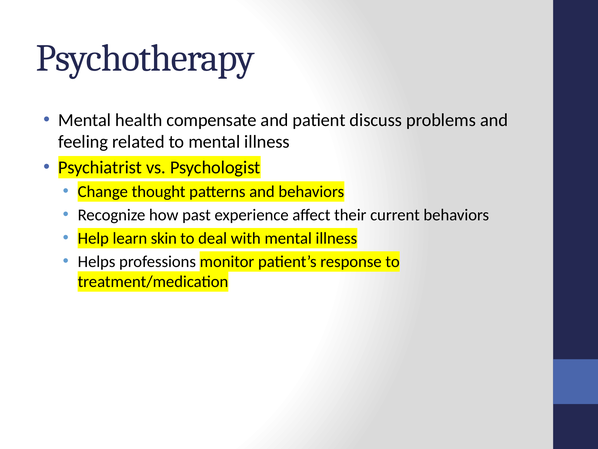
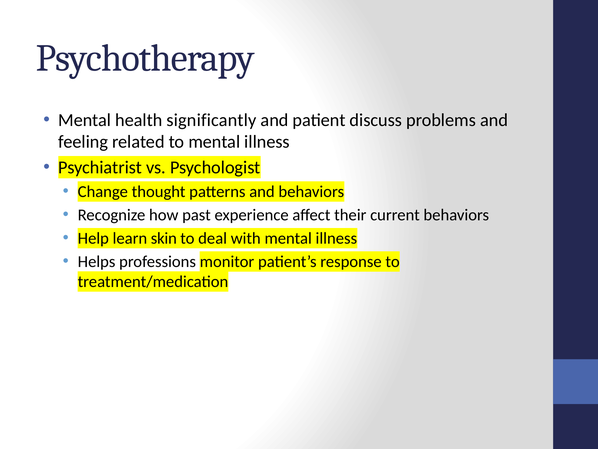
compensate: compensate -> significantly (211, 120)
